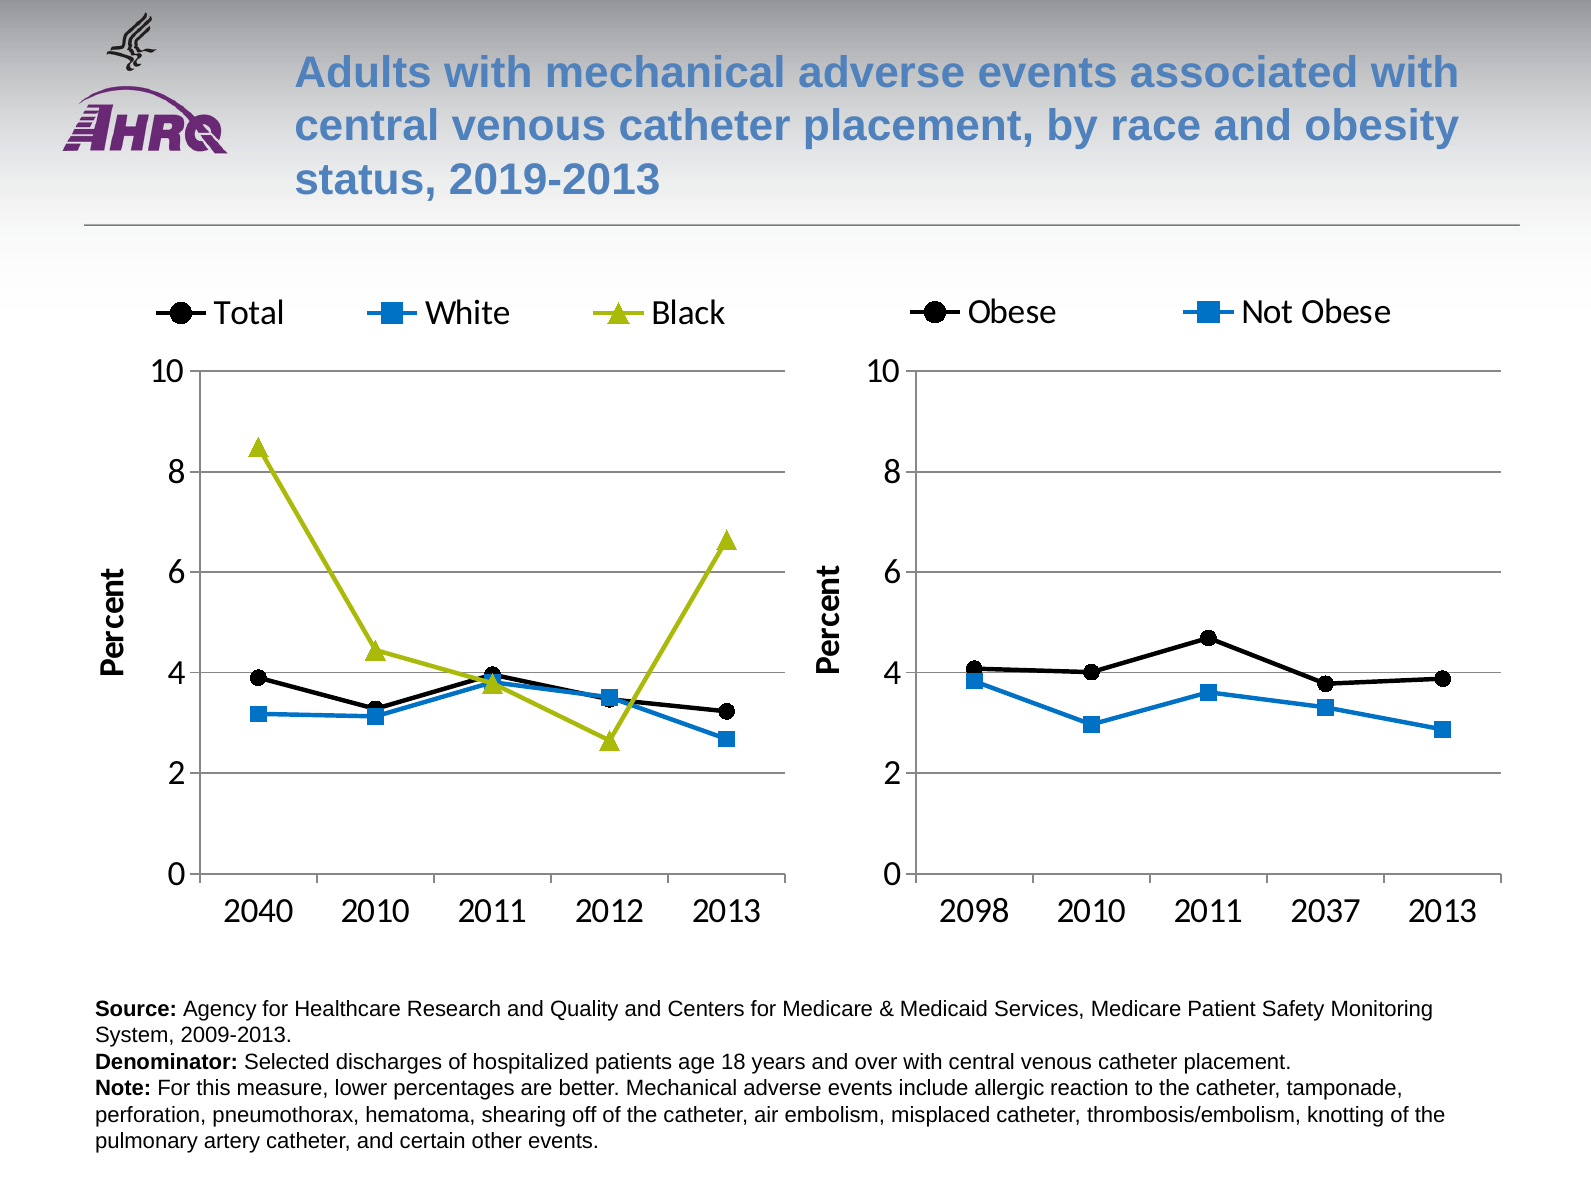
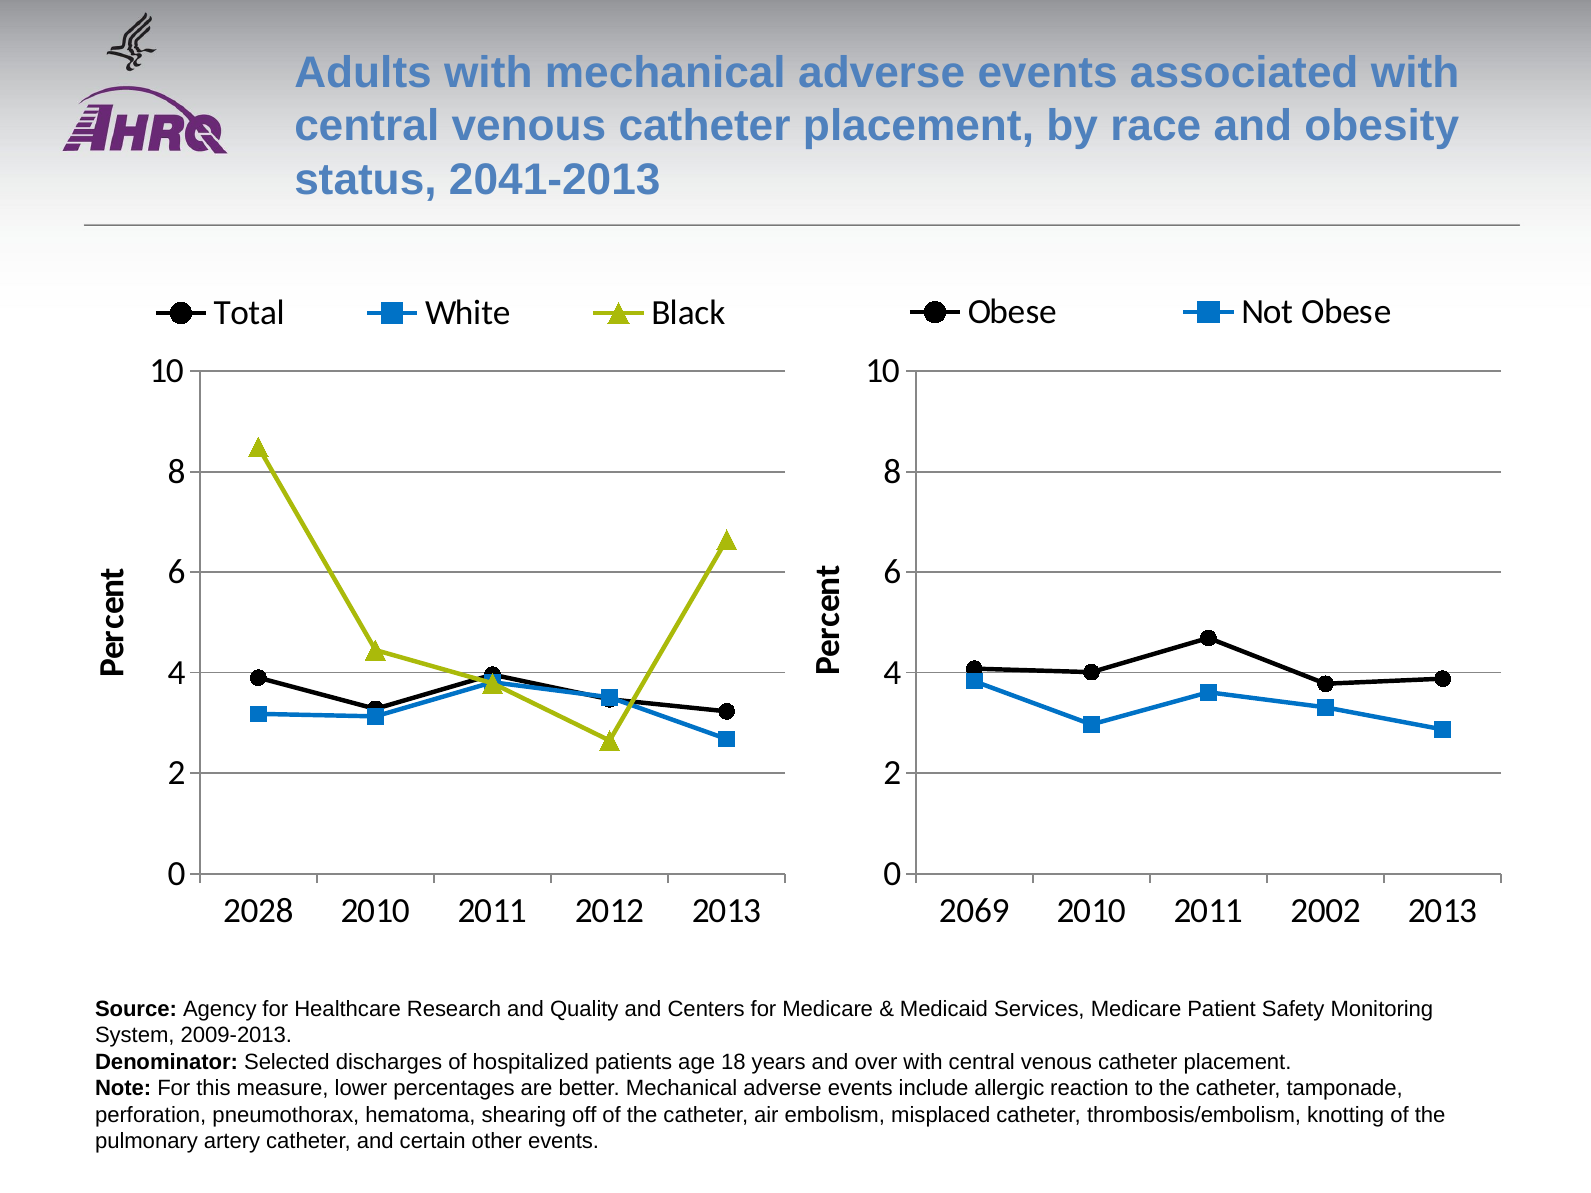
2019-2013: 2019-2013 -> 2041-2013 (555, 179)
2040: 2040 -> 2028 (258, 911)
2098: 2098 -> 2069 (974, 911)
2037: 2037 -> 2002 (1325, 911)
